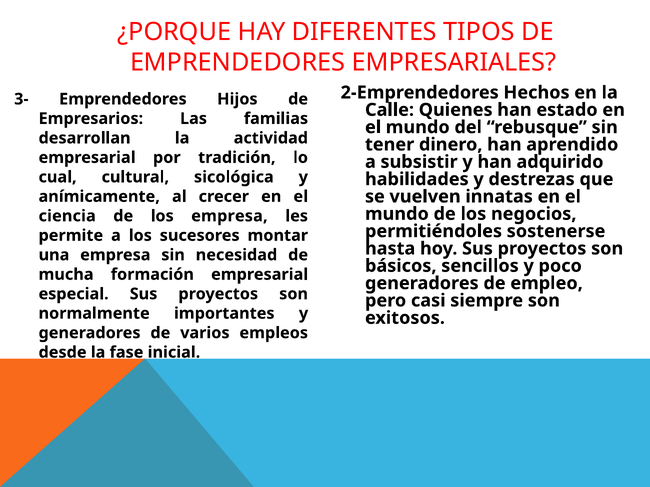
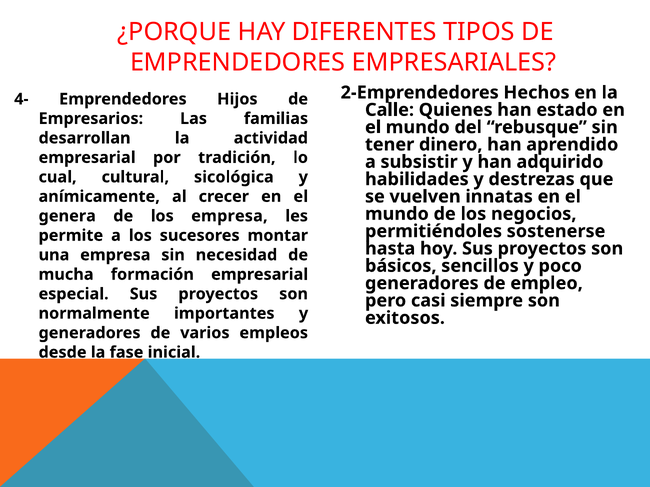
3-: 3- -> 4- (21, 99)
ciencia: ciencia -> genera (67, 216)
